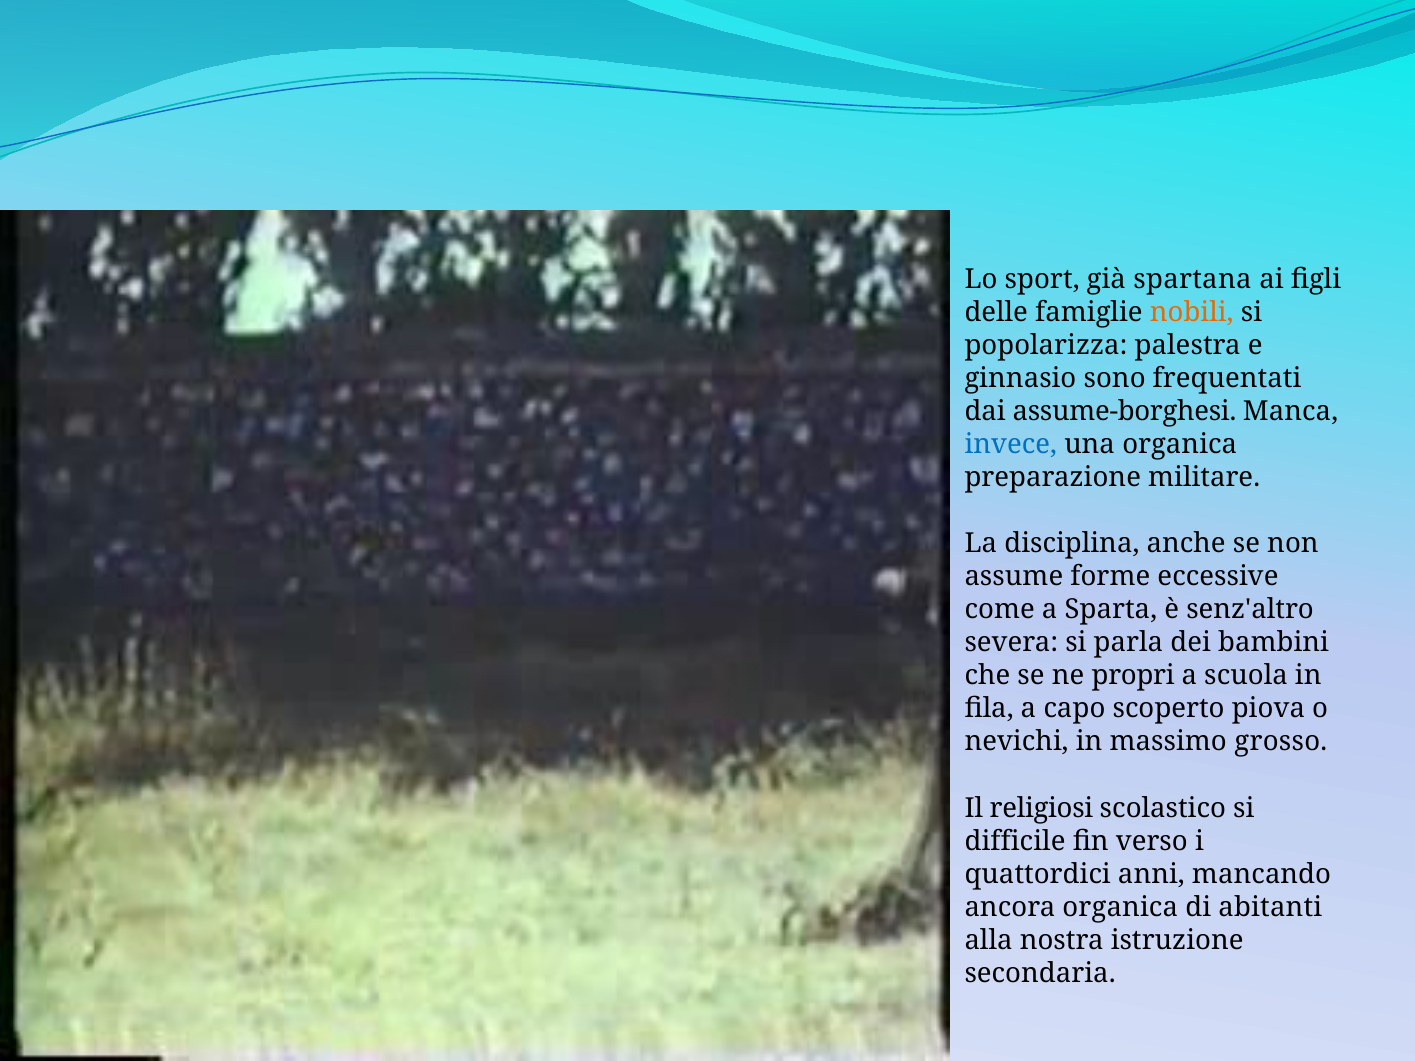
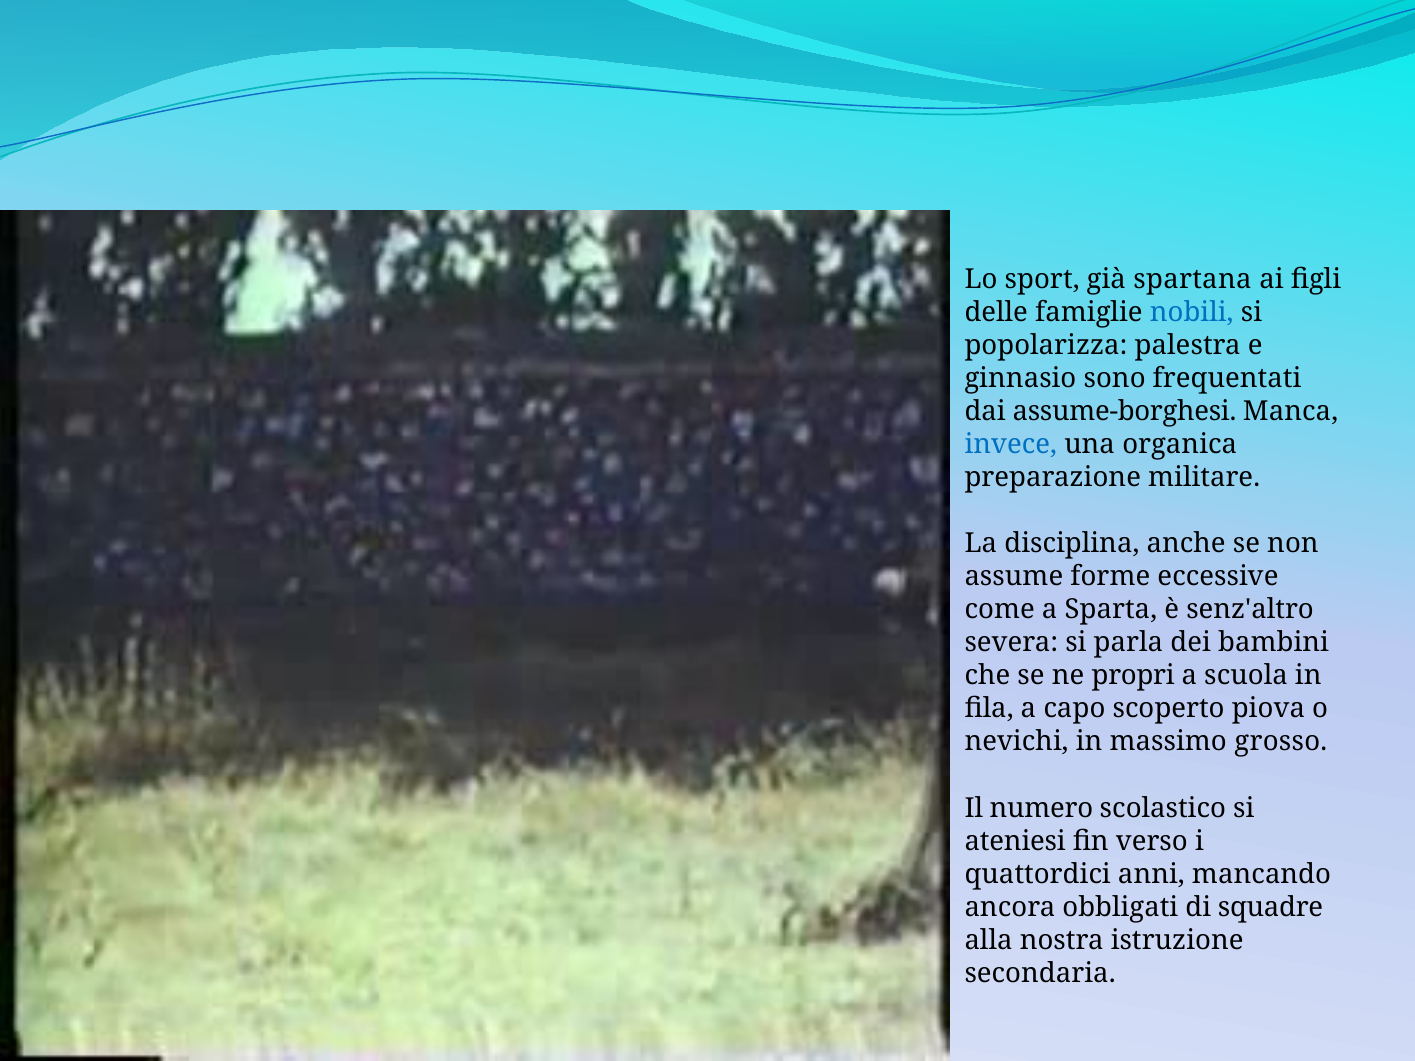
nobili colour: orange -> blue (1192, 313)
religiosi: religiosi -> numero (1041, 808)
difficile: difficile -> ateniesi (1015, 841)
ancora organica: organica -> obbligati (1120, 907)
abitanti: abitanti -> squadre (1271, 907)
